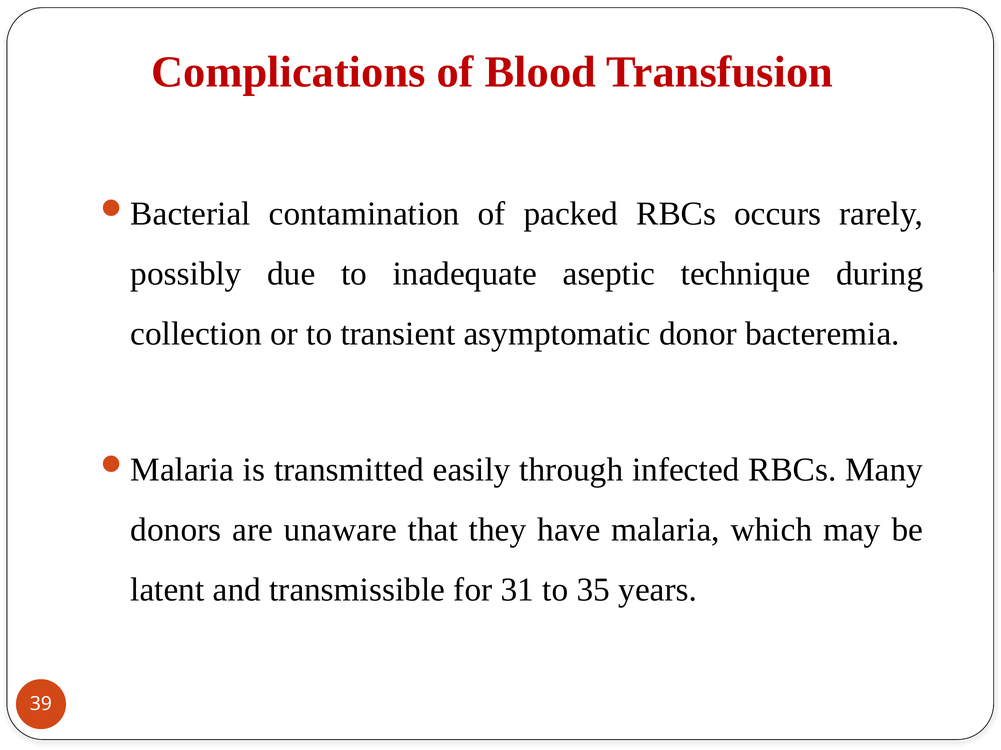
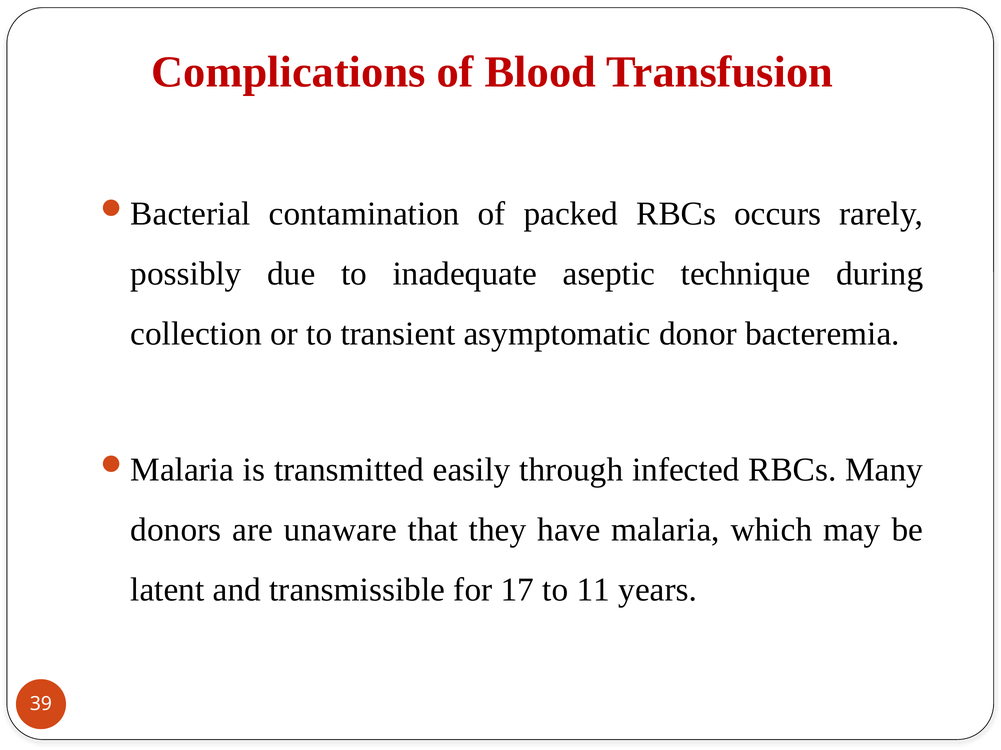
31: 31 -> 17 (517, 590)
35: 35 -> 11 (593, 590)
